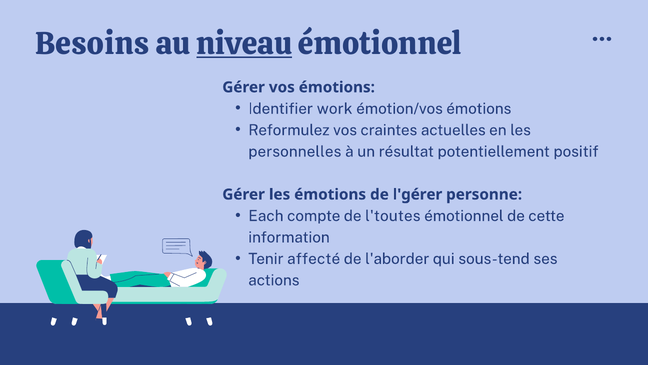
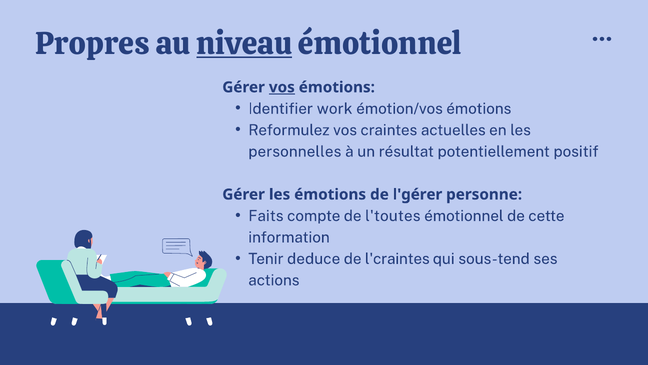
Besoins: Besoins -> Propres (92, 44)
vos underline: none -> present (282, 87)
Each: Each -> Faits (266, 216)
affecté: affecté -> deduce (314, 258)
l'aborder: l'aborder -> l'craintes (397, 258)
